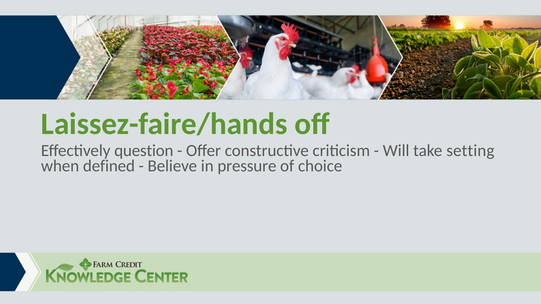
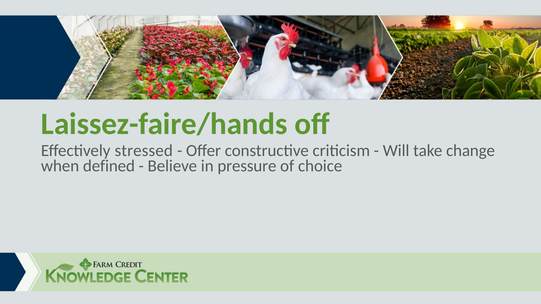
question: question -> stressed (144, 151)
setting: setting -> change (471, 151)
